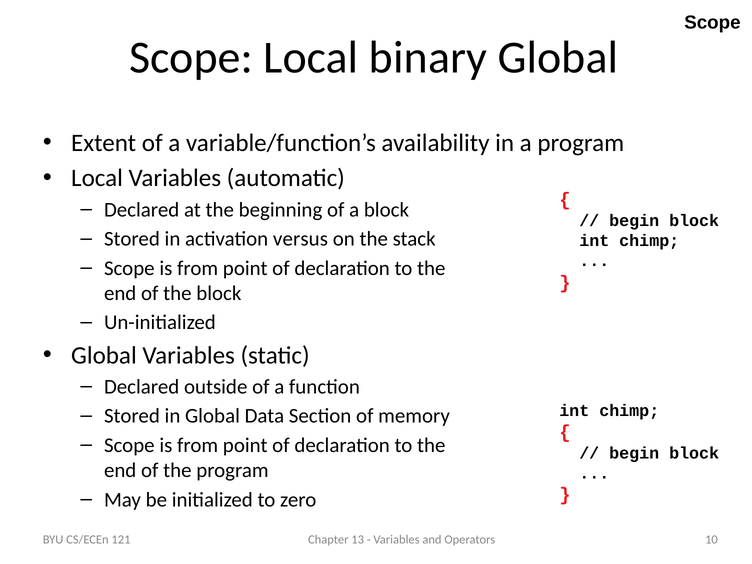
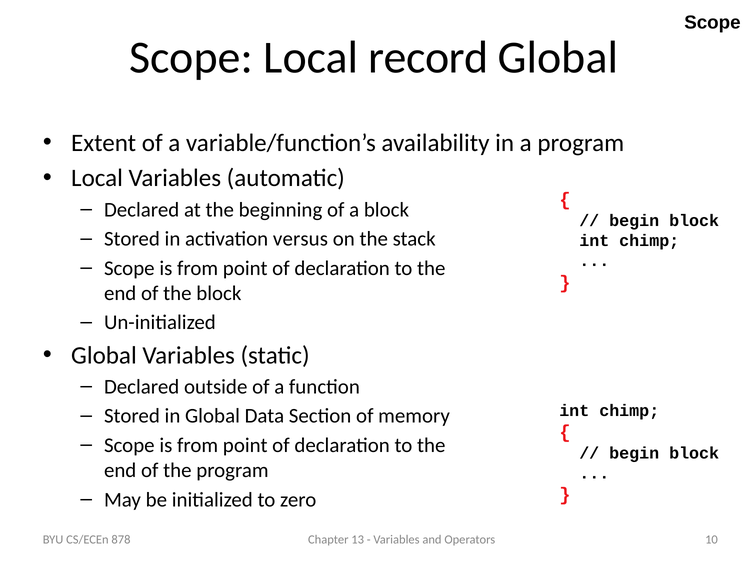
binary: binary -> record (428, 58)
121: 121 -> 878 (121, 540)
